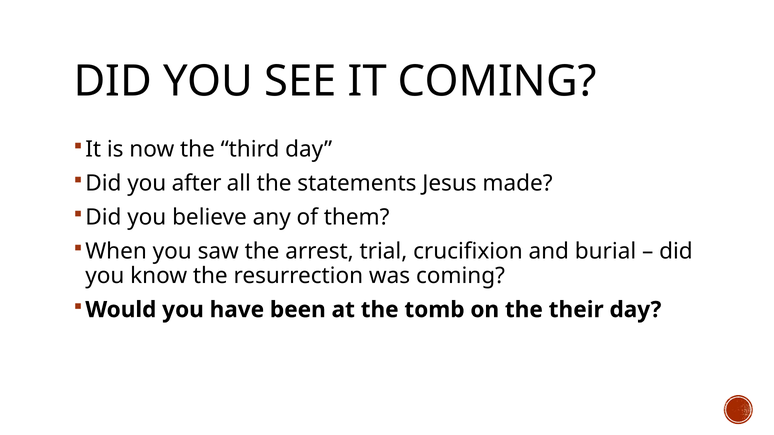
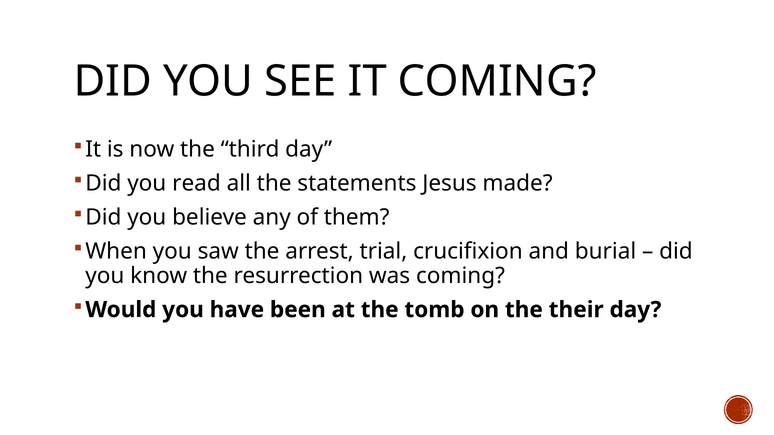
after: after -> read (196, 184)
